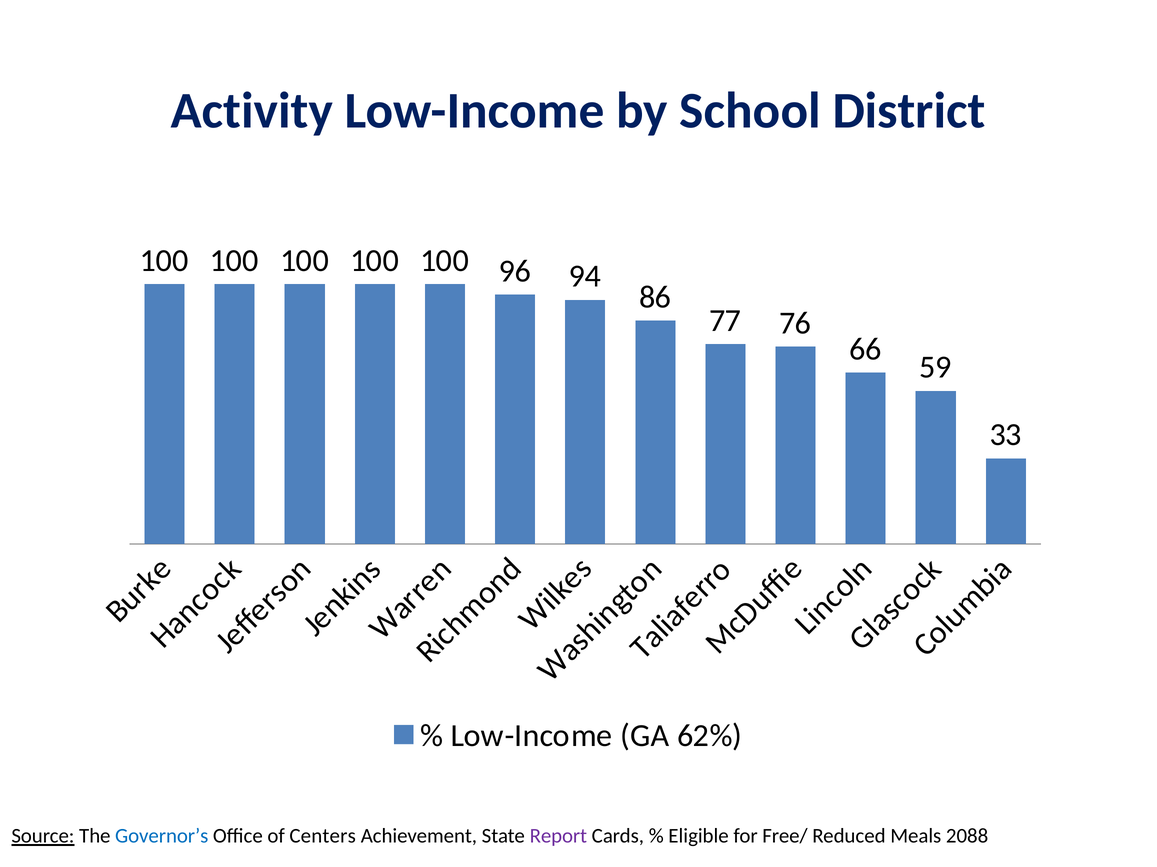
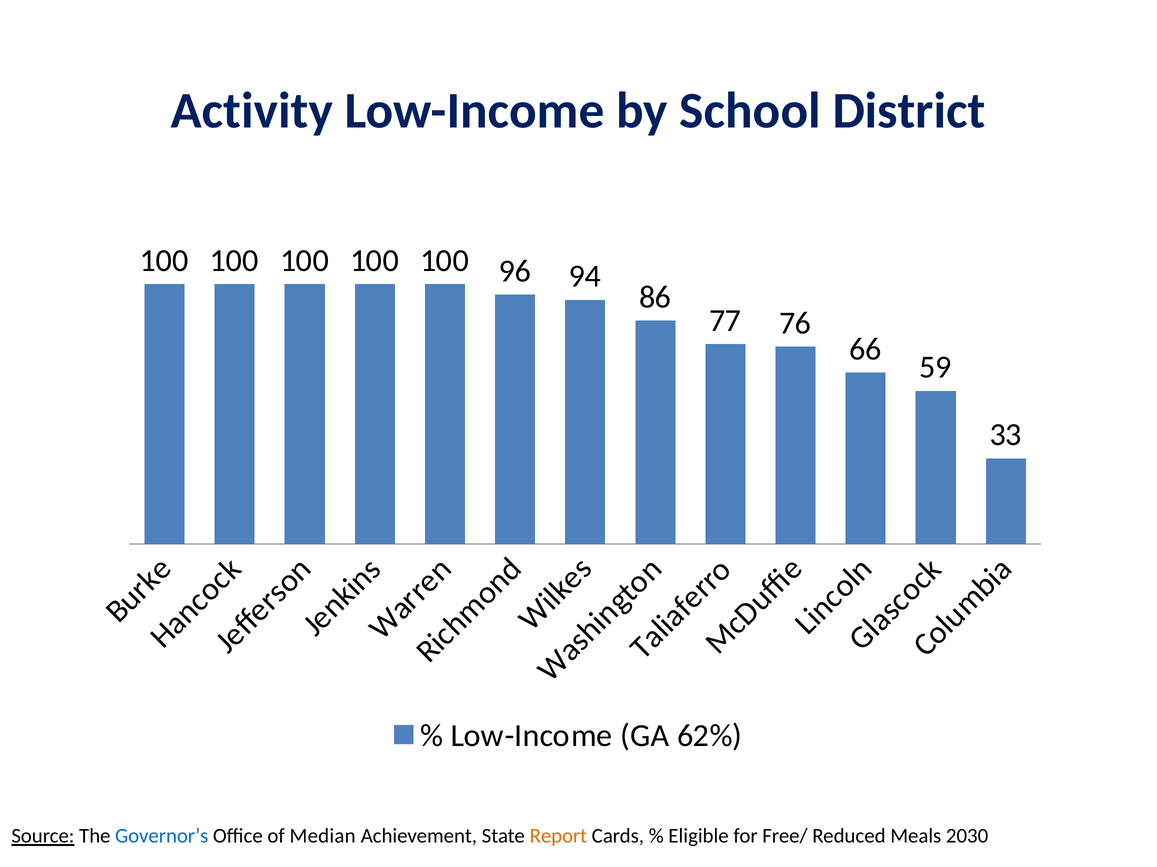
Centers: Centers -> Median (323, 837)
Report colour: purple -> orange (558, 837)
2088: 2088 -> 2030 (967, 837)
